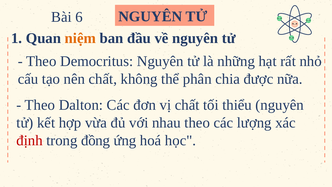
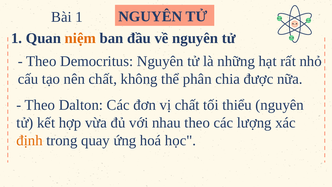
Bài 6: 6 -> 1 (79, 17)
định colour: red -> orange (30, 140)
đồng: đồng -> quay (95, 140)
